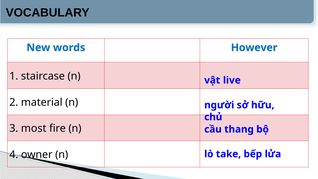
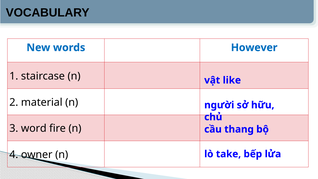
live: live -> like (232, 80)
most: most -> word (34, 128)
